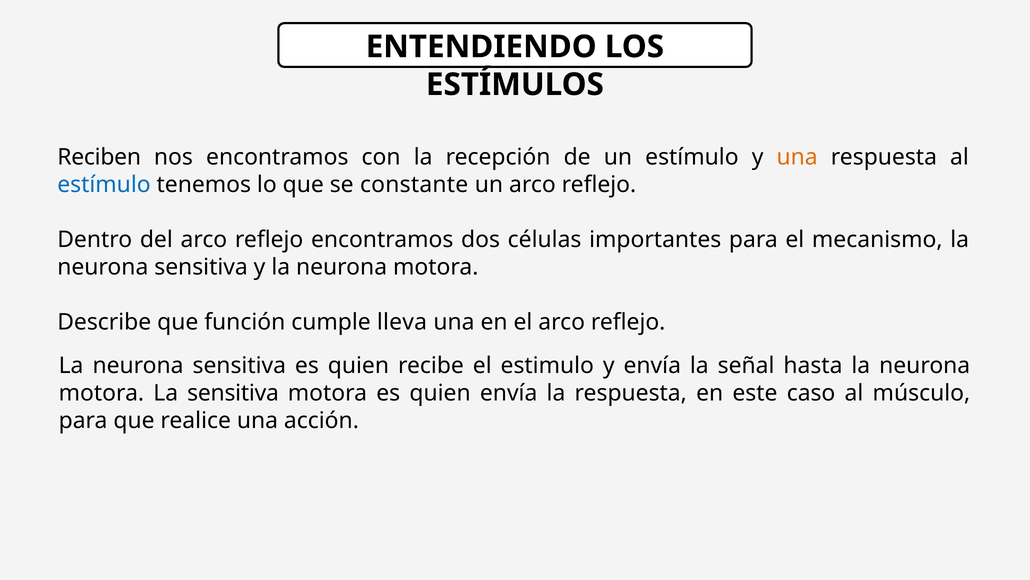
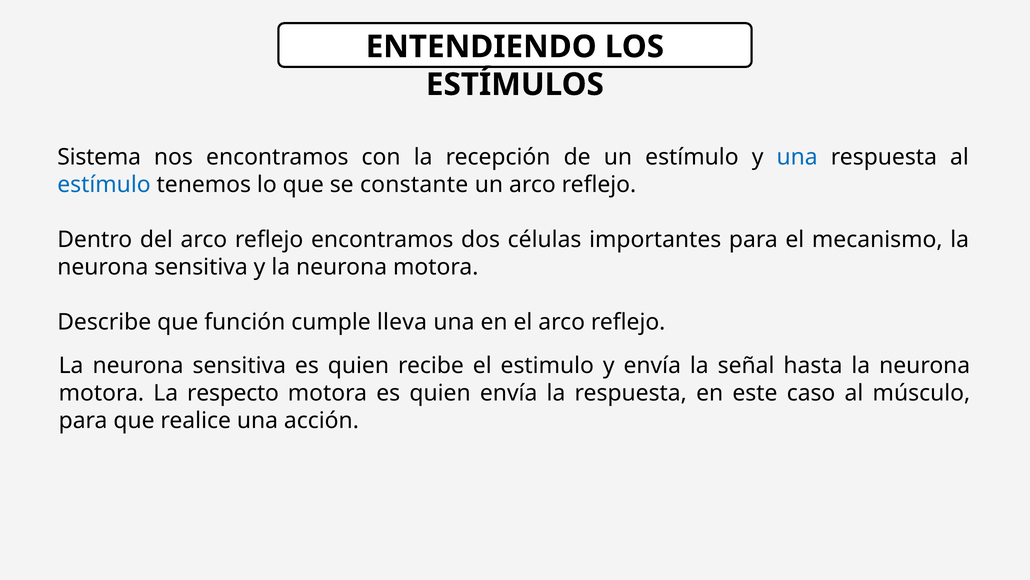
Reciben: Reciben -> Sistema (99, 157)
una colour: orange -> blue (797, 157)
La sensitiva: sensitiva -> respecto (233, 393)
